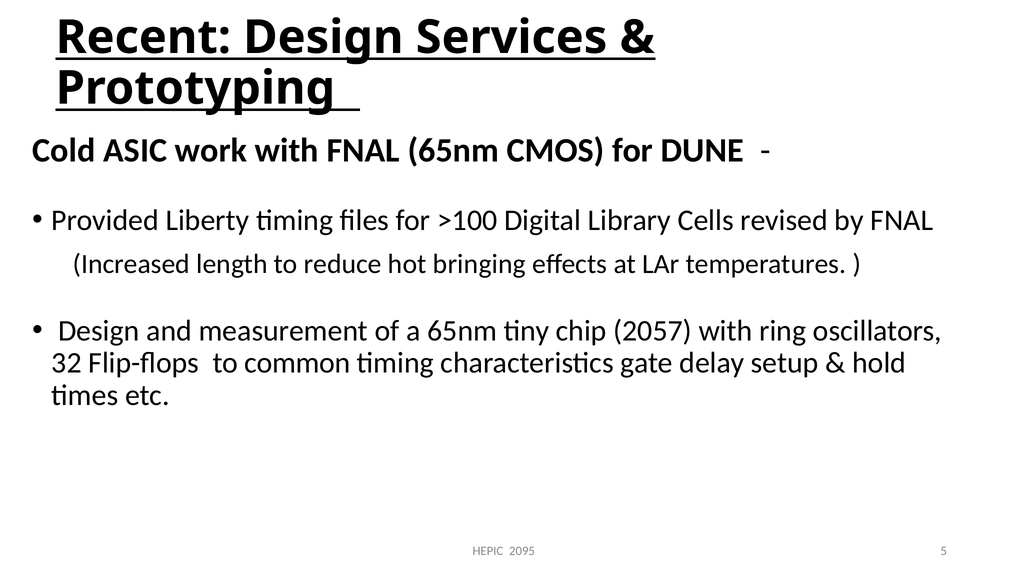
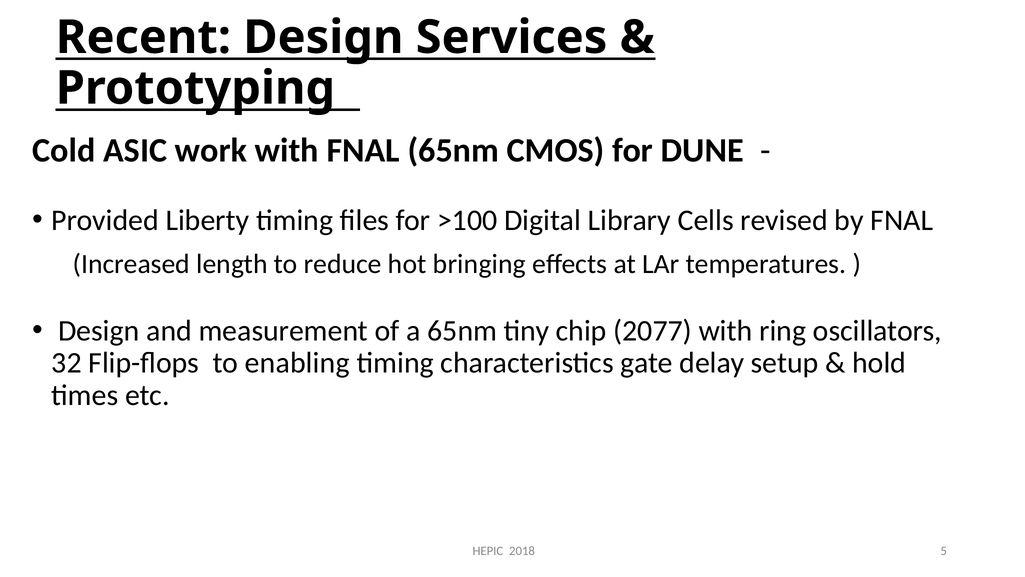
2057: 2057 -> 2077 (653, 331)
common: common -> enabling (297, 363)
2095: 2095 -> 2018 (522, 550)
